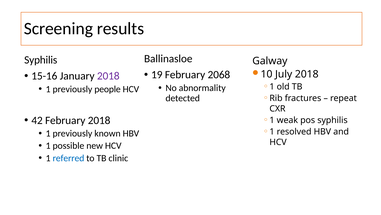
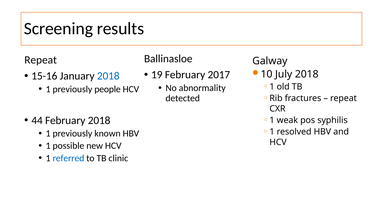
Syphilis: Syphilis -> Repeat (41, 60)
2068: 2068 -> 2017 (219, 75)
2018 colour: purple -> blue (108, 76)
42: 42 -> 44 (37, 120)
